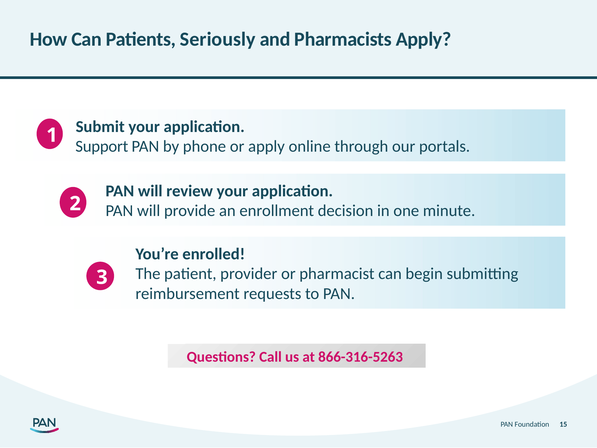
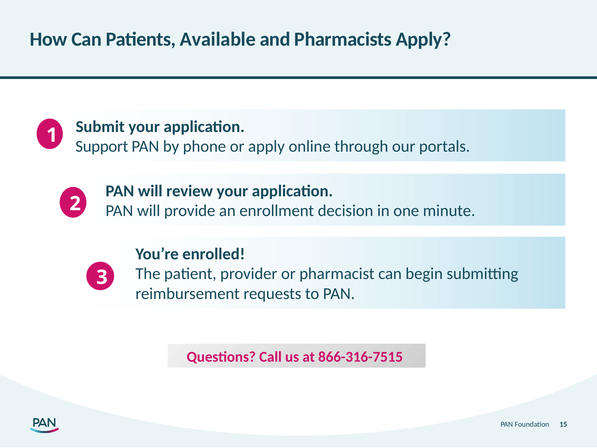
Seriously: Seriously -> Available (218, 39)
866-316-5263: 866-316-5263 -> 866-316-7515 (361, 357)
